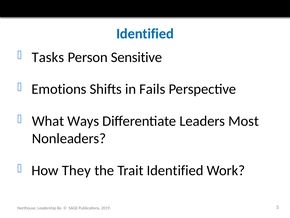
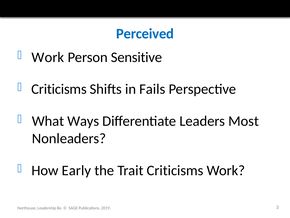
Identified: Identified -> Perceived (145, 34)
Tasks: Tasks -> Work (48, 57)
Emotions: Emotions -> Criticisms (59, 89)
They: They -> Early (76, 170)
Trait Identified: Identified -> Criticisms (175, 170)
